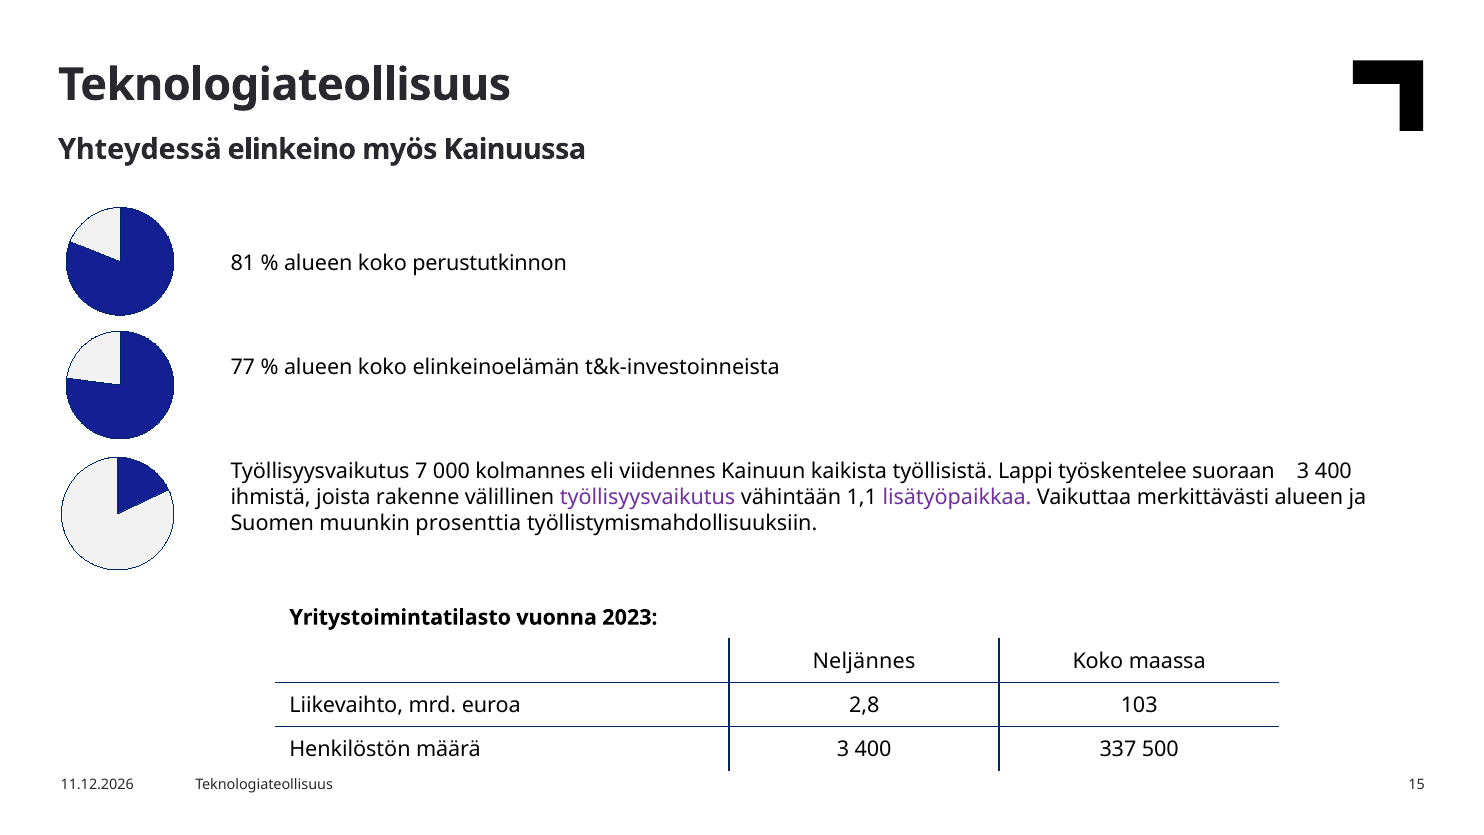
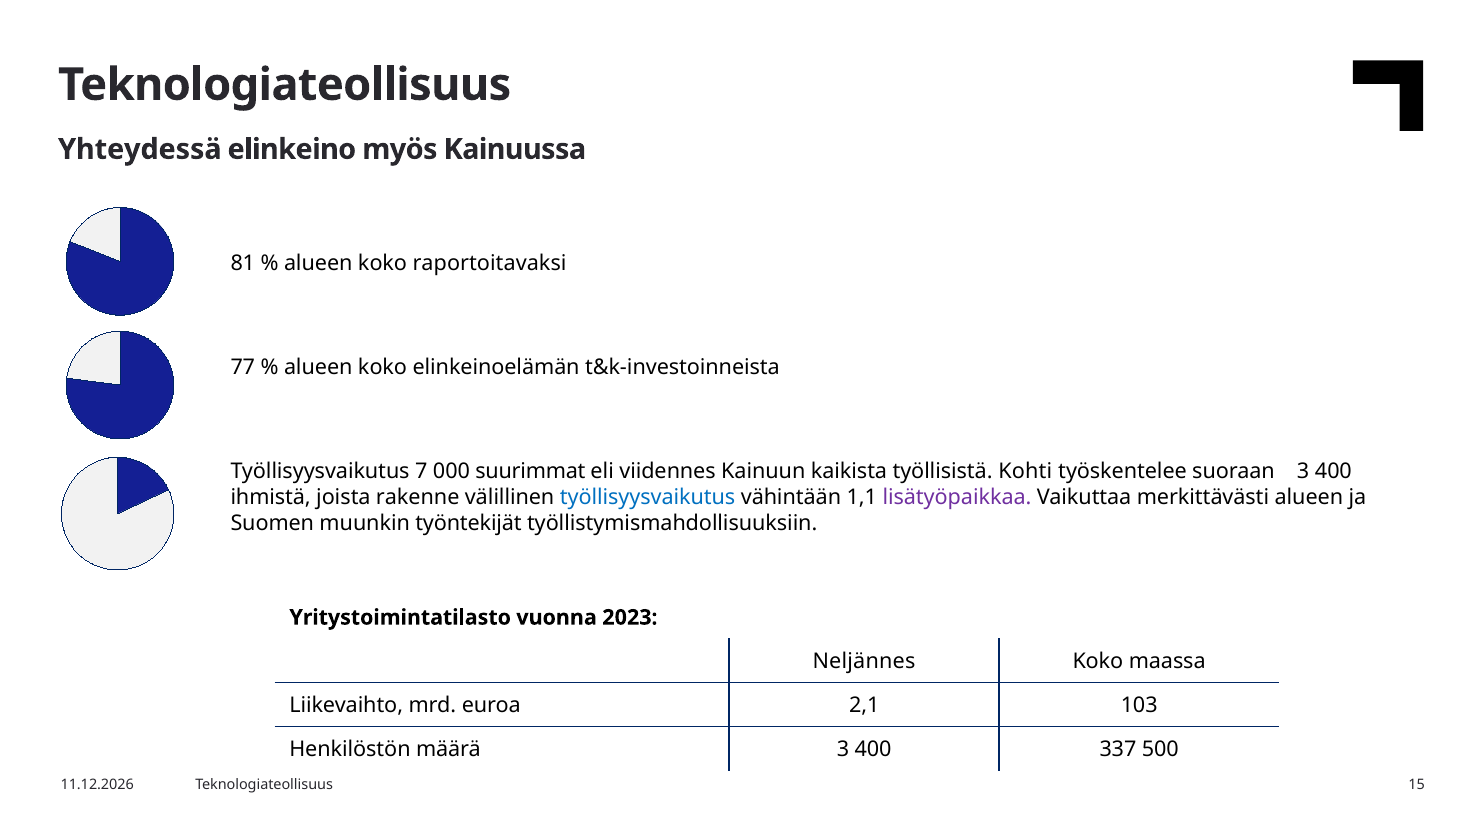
perustutkinnon: perustutkinnon -> raportoitavaksi (490, 264)
kolmannes: kolmannes -> suurimmat (530, 471)
Lappi: Lappi -> Kohti (1025, 471)
työllisyysvaikutus colour: purple -> blue (648, 497)
prosenttia: prosenttia -> työntekijät (468, 523)
2,8: 2,8 -> 2,1 (864, 706)
